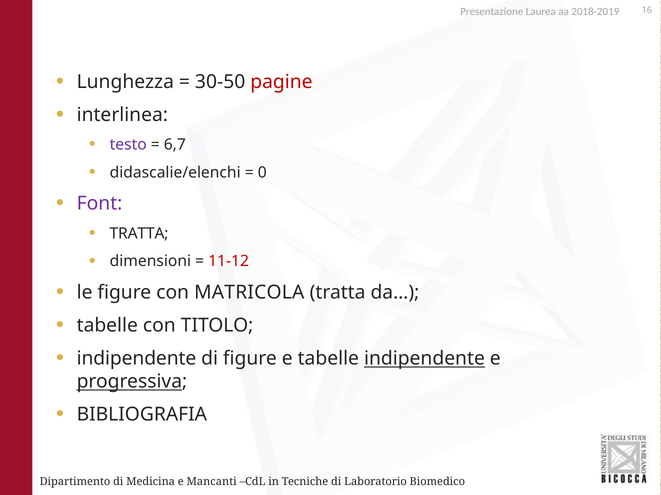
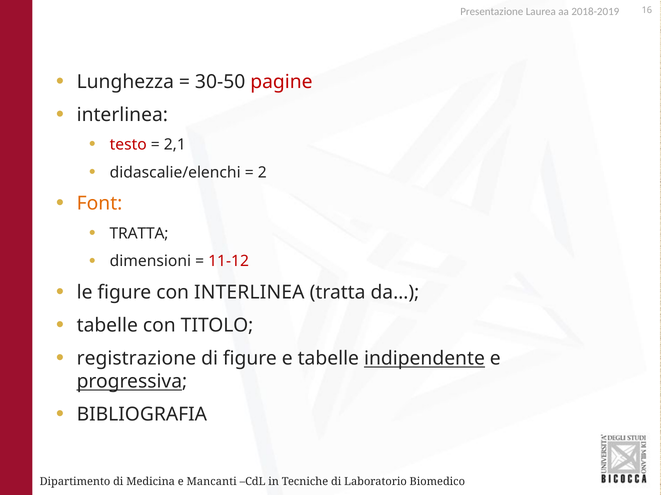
testo colour: purple -> red (128, 145)
6,7: 6,7 -> 2,1 (175, 145)
0: 0 -> 2 (262, 173)
Font colour: purple -> orange (100, 204)
con MATRICOLA: MATRICOLA -> INTERLINEA (249, 293)
indipendente: indipendente -> registrazione (136, 359)
